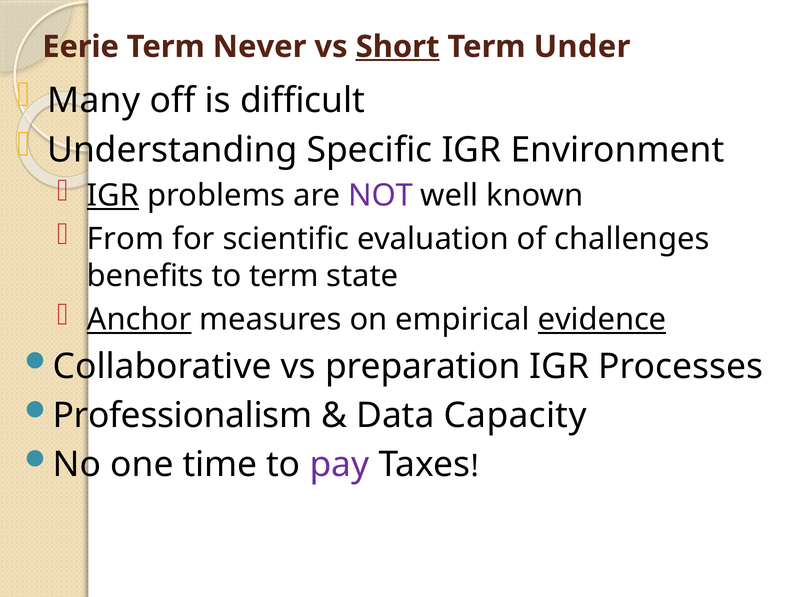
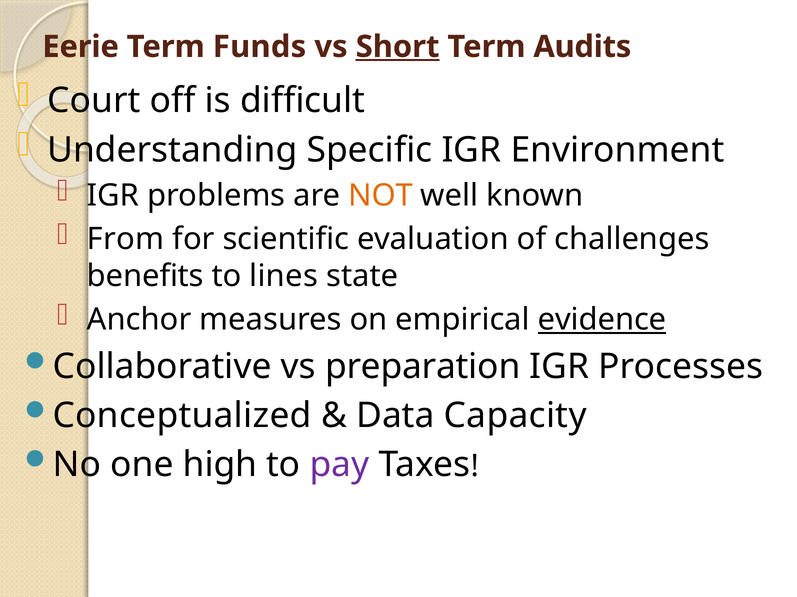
Never: Never -> Funds (260, 47)
Under: Under -> Audits (582, 47)
Many: Many -> Court (94, 101)
IGR underline: present -> none (113, 196)
NOT colour: purple -> orange (381, 196)
to term: term -> lines (284, 277)
Anchor underline: present -> none (139, 320)
Professionalism: Professionalism -> Conceptualized (182, 416)
time: time -> high (220, 465)
